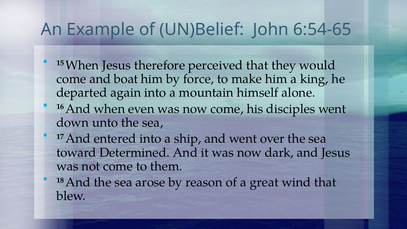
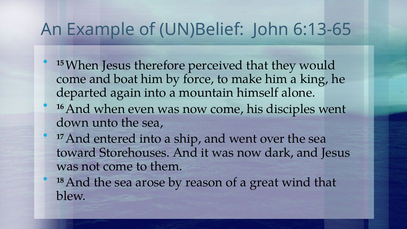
6:54-65: 6:54-65 -> 6:13-65 (322, 29)
Determined: Determined -> Storehouses (135, 152)
